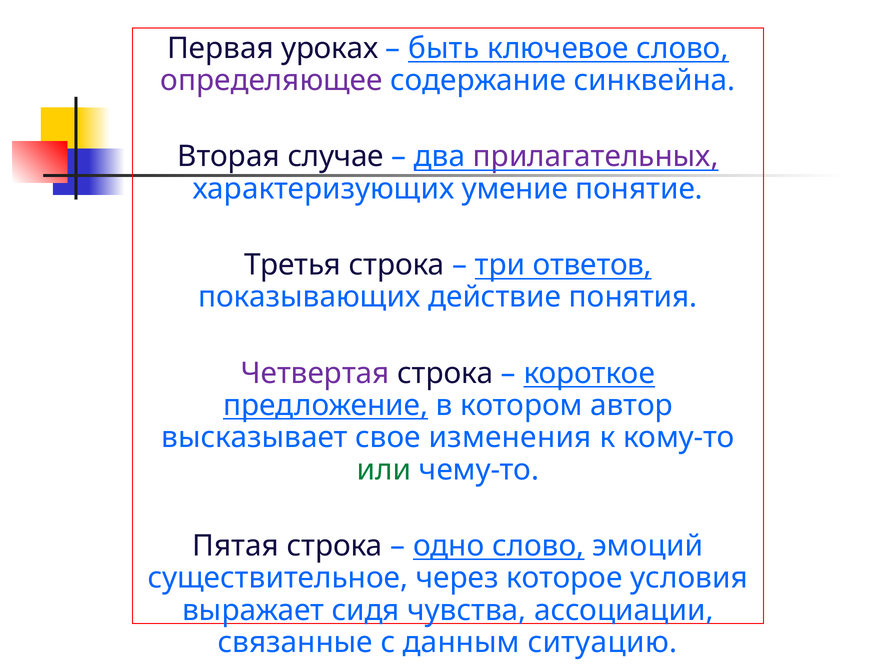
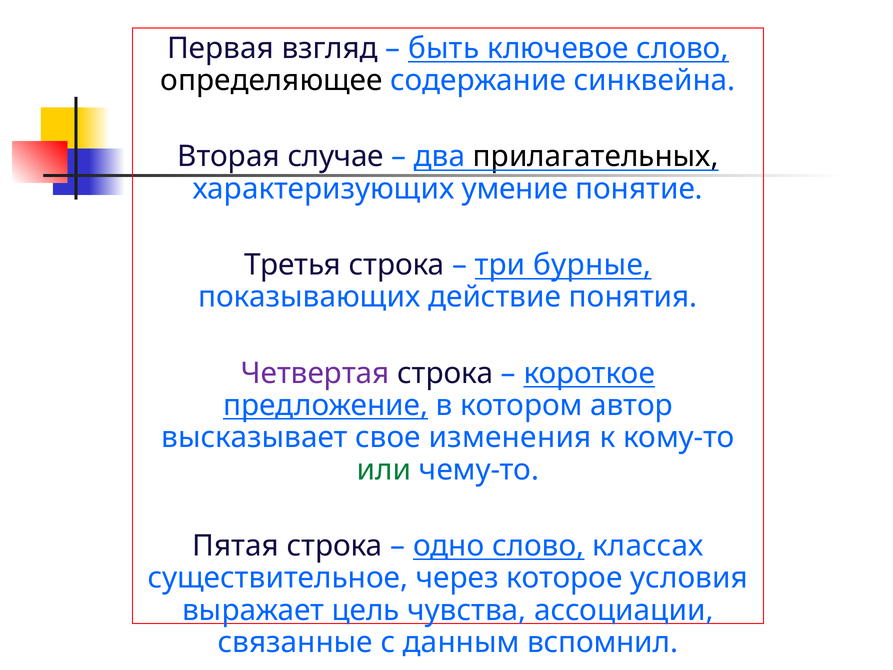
уроках: уроках -> взгляд (330, 48)
определяющее colour: purple -> black (272, 80)
прилагательных colour: purple -> black (596, 157)
ответов: ответов -> бурные (592, 265)
эмоций: эмоций -> классах (648, 546)
сидя: сидя -> цель (366, 610)
ситуацию: ситуацию -> вспомнил (603, 642)
